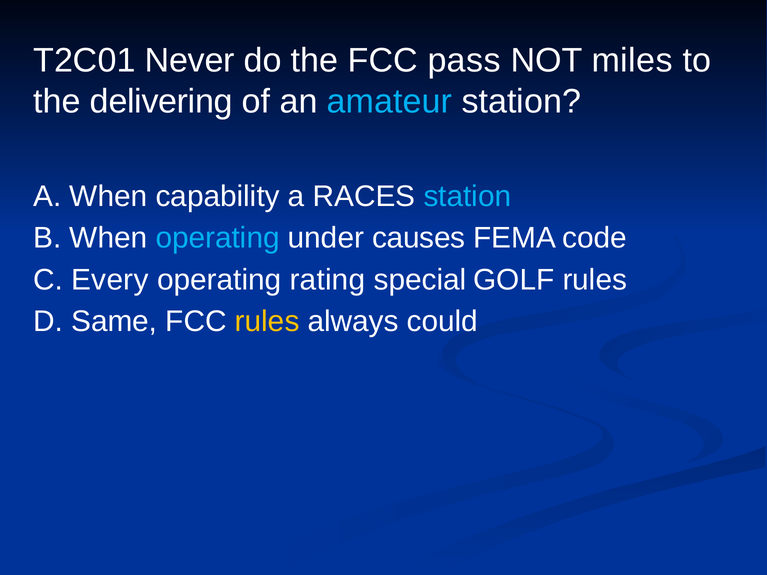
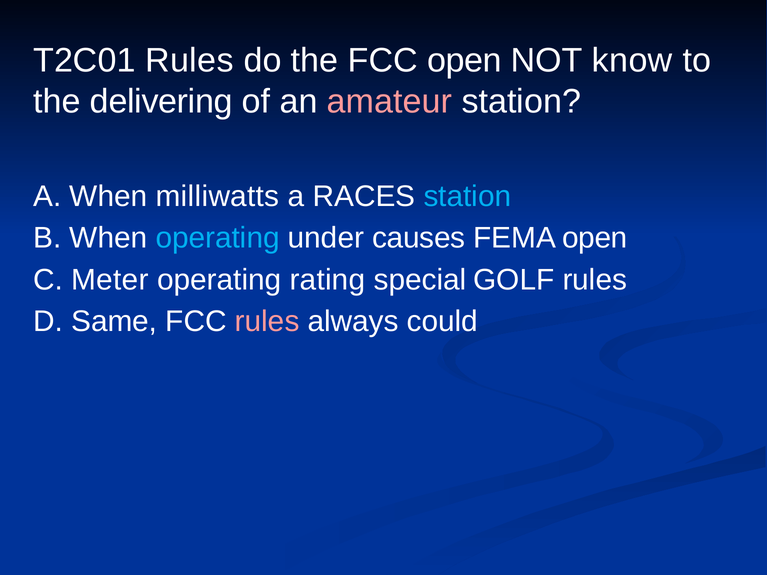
T2C01 Never: Never -> Rules (189, 61)
FCC pass: pass -> open (464, 61)
miles: miles -> know (632, 61)
amateur colour: light blue -> pink (390, 101)
capability: capability -> milliwatts (218, 196)
FEMA code: code -> open (595, 238)
Every: Every -> Meter (110, 280)
rules colour: yellow -> pink (267, 322)
